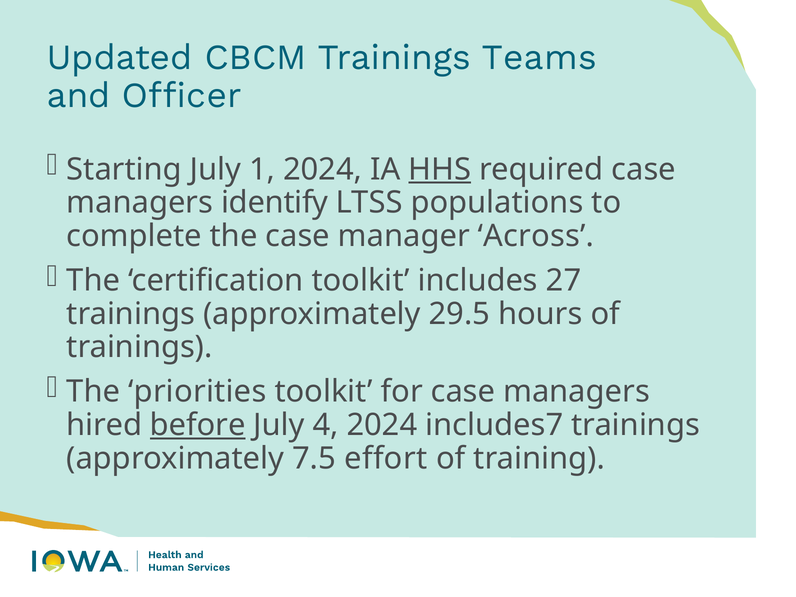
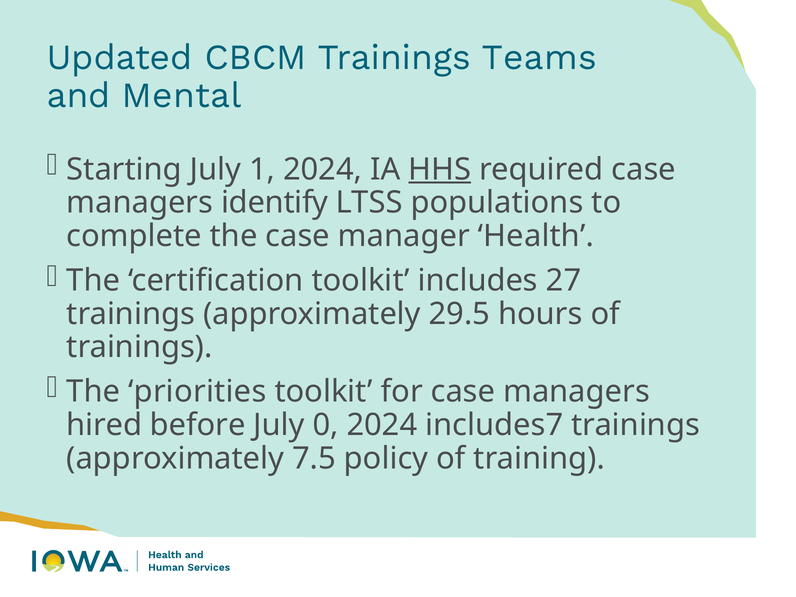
Officer: Officer -> Mental (182, 96)
Across: Across -> Health (536, 236)
before underline: present -> none (198, 425)
4: 4 -> 0 (326, 425)
effort: effort -> policy (386, 458)
